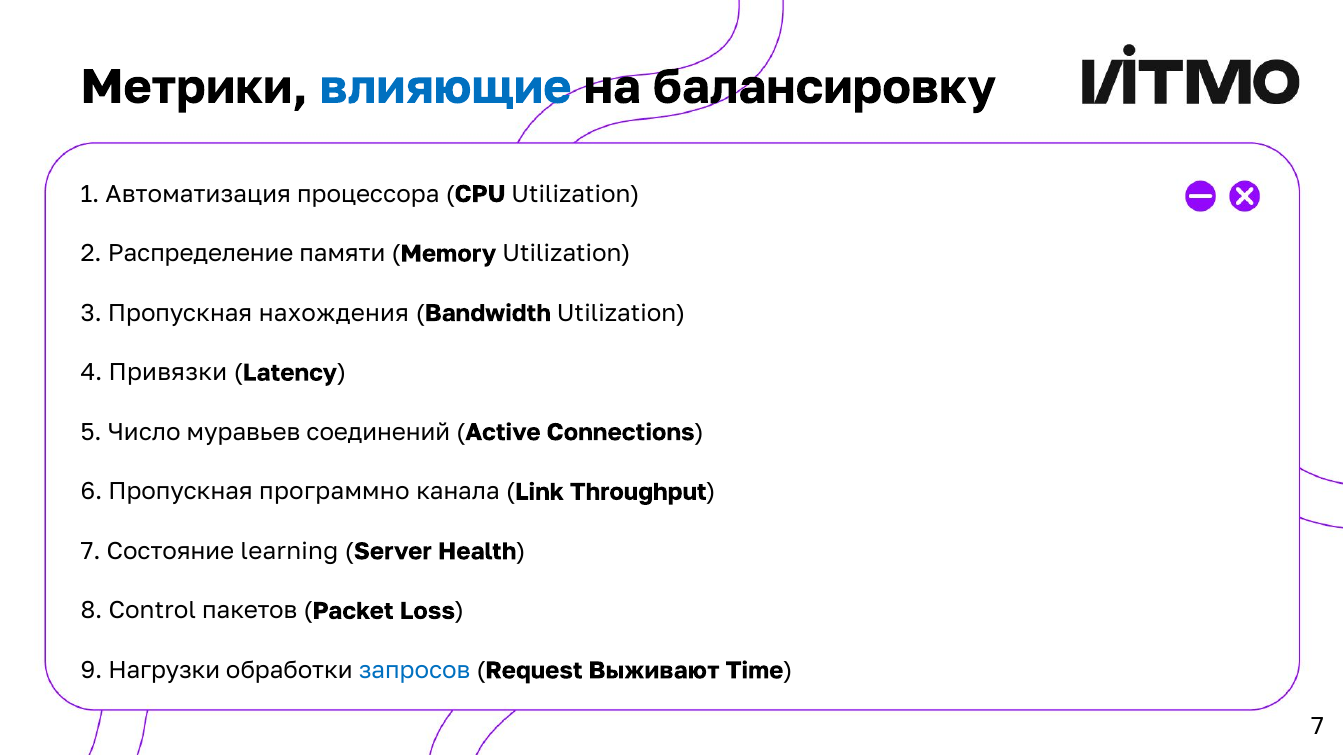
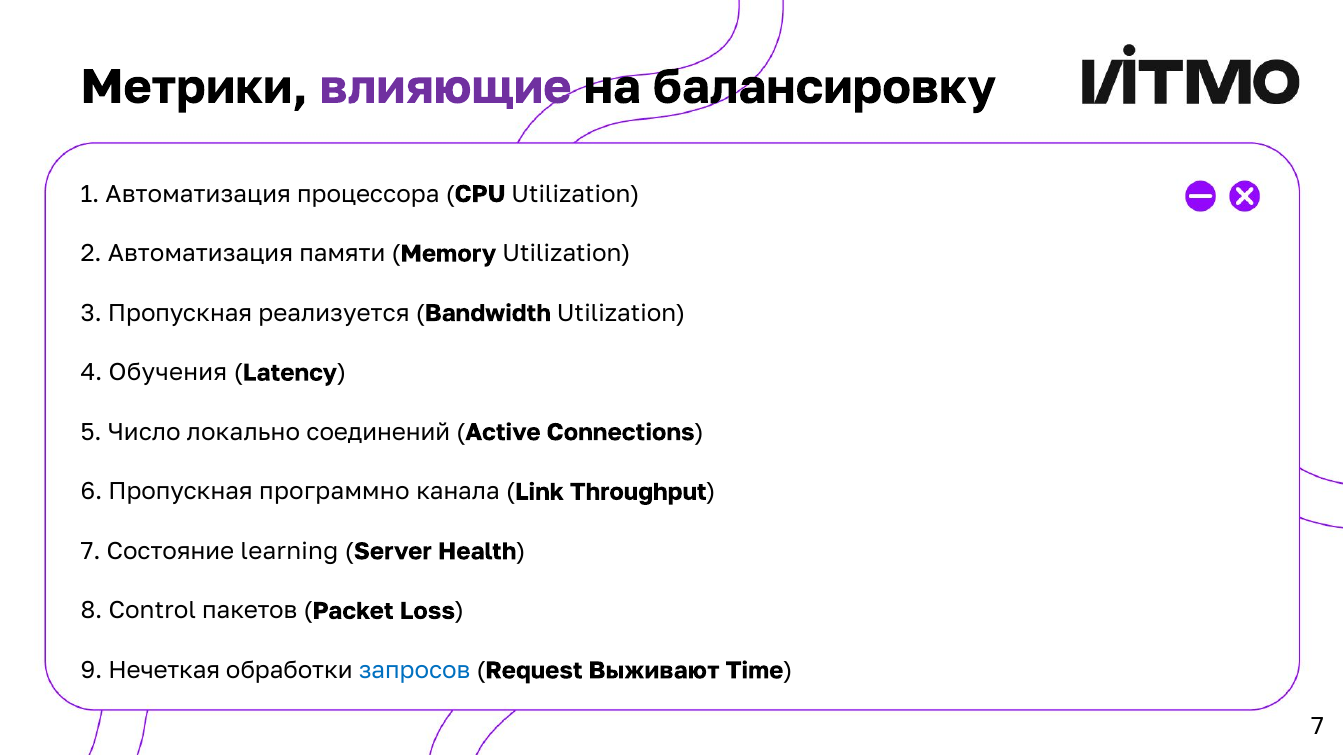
влияющие colour: blue -> purple (446, 87)
2 Распределение: Распределение -> Автоматизация (201, 254)
нахождения: нахождения -> реализуется (334, 313)
Привязки: Привязки -> Обучения (168, 373)
муравьев: муравьев -> локально (243, 432)
Нагрузки: Нагрузки -> Нечеткая (164, 671)
